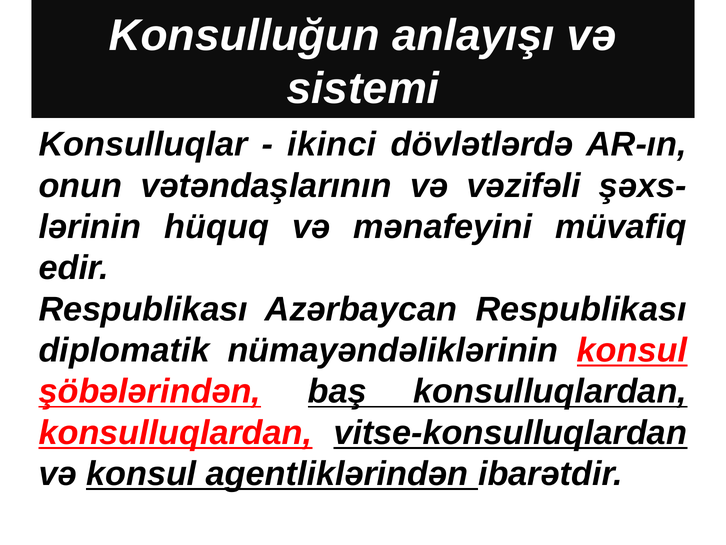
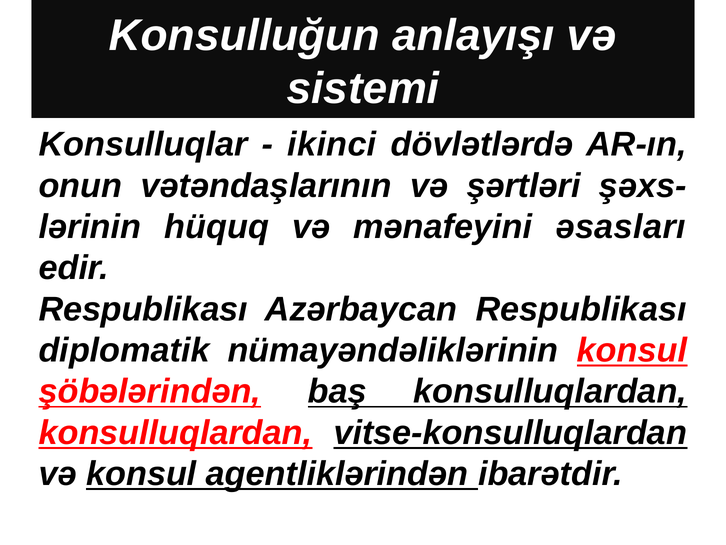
vəzifəli: vəzifəli -> şərtləri (524, 186)
müvafiq: müvafiq -> əsasları (621, 227)
